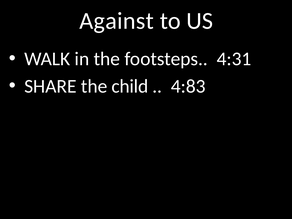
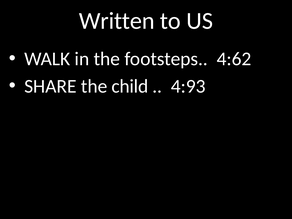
Against: Against -> Written (117, 21)
4:31: 4:31 -> 4:62 (234, 59)
4:83: 4:83 -> 4:93 (188, 86)
